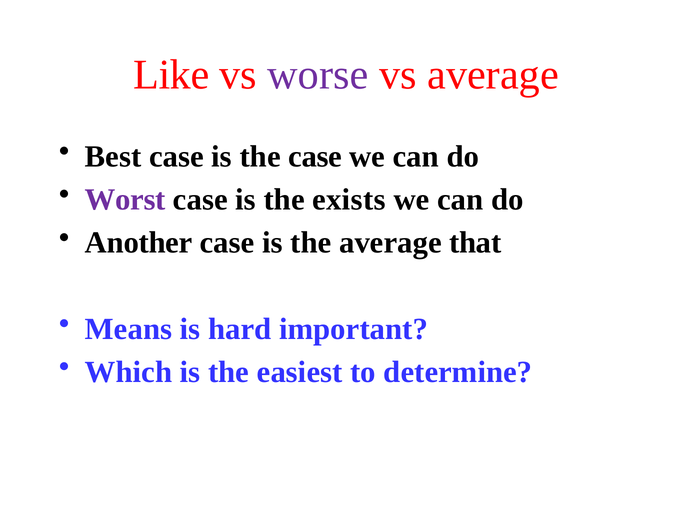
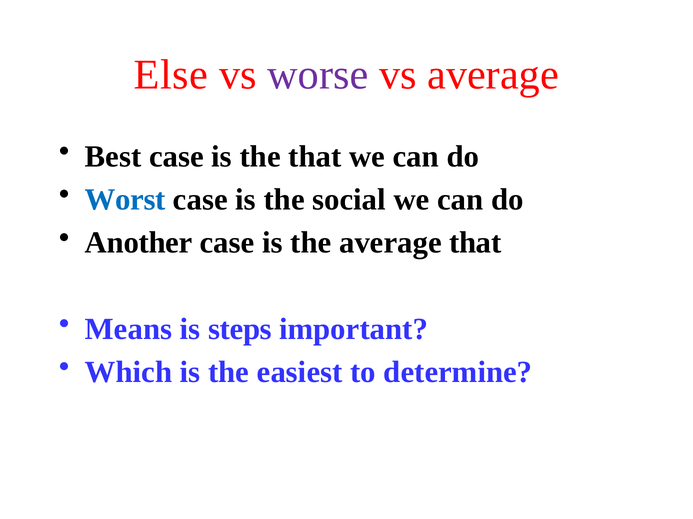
Like: Like -> Else (171, 75)
the case: case -> that (315, 157)
Worst colour: purple -> blue (125, 200)
exists: exists -> social (349, 200)
hard: hard -> steps (240, 329)
